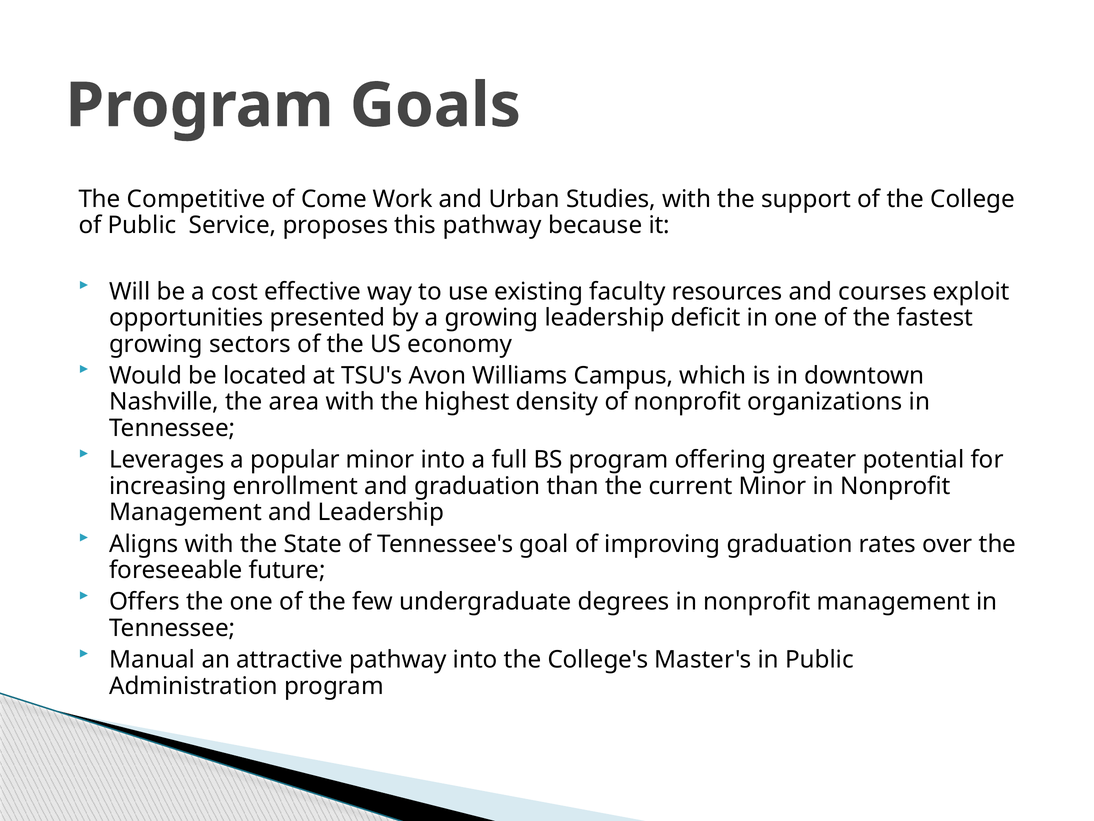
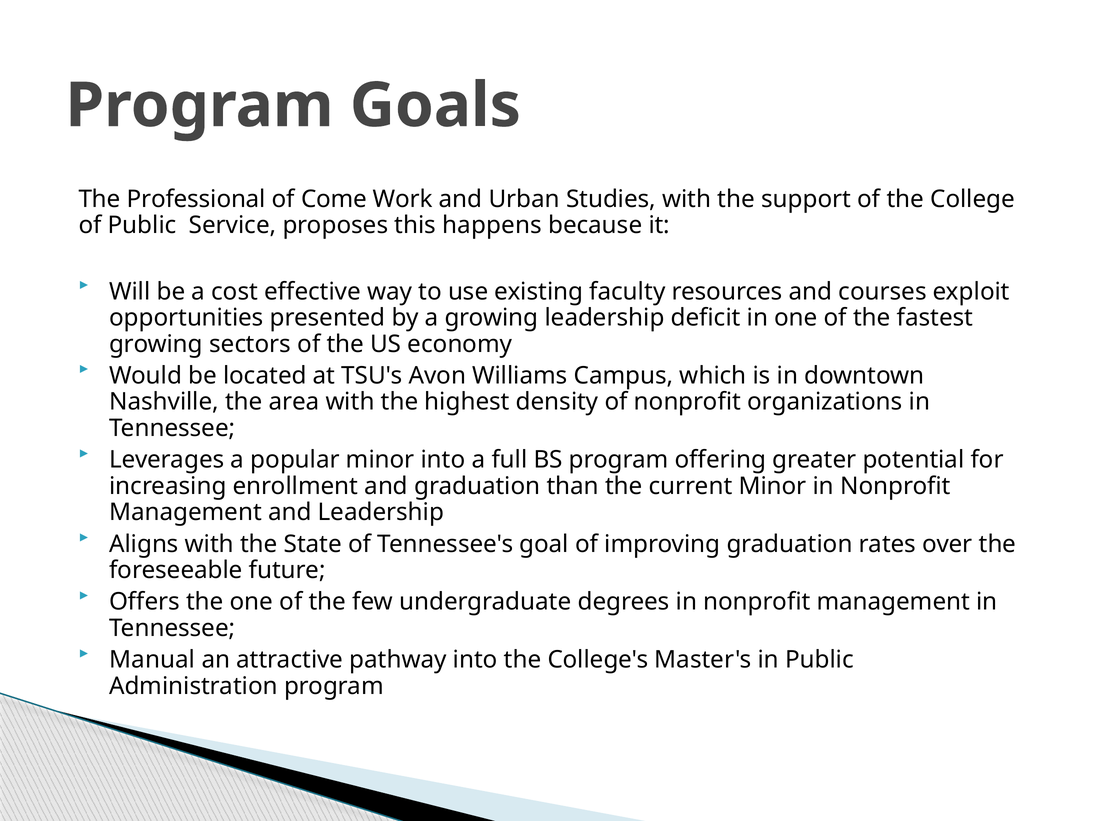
Competitive: Competitive -> Professional (196, 199)
this pathway: pathway -> happens (492, 225)
